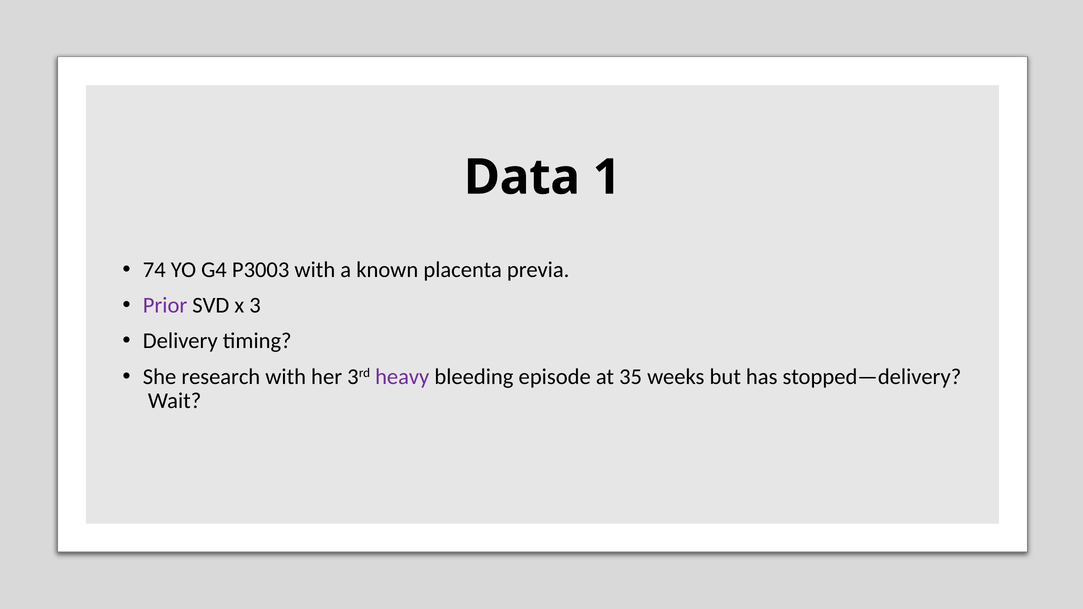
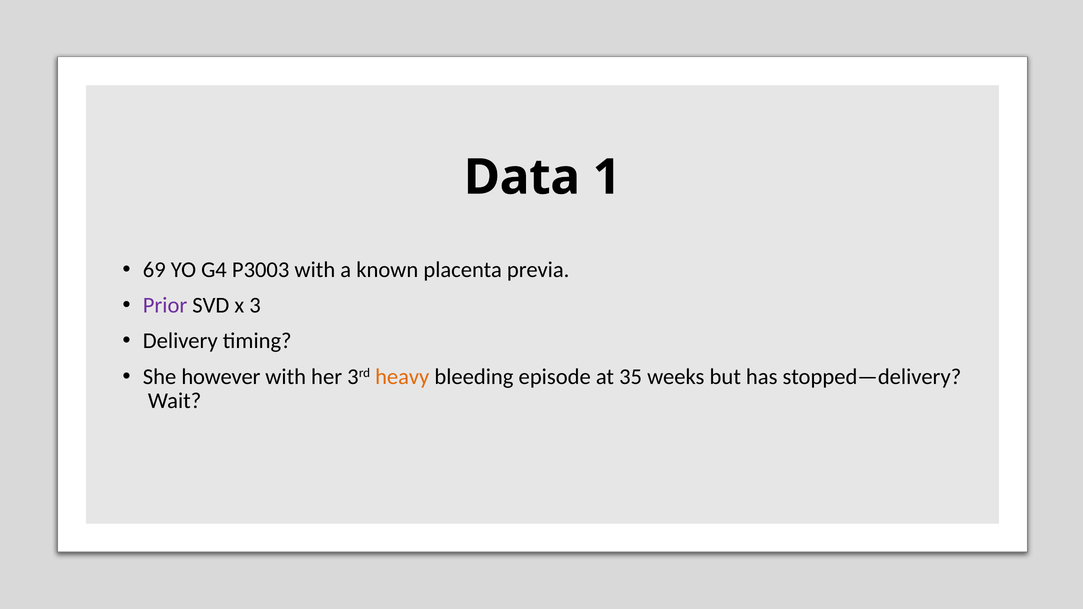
74: 74 -> 69 (154, 270)
research: research -> however (221, 377)
heavy colour: purple -> orange (402, 377)
